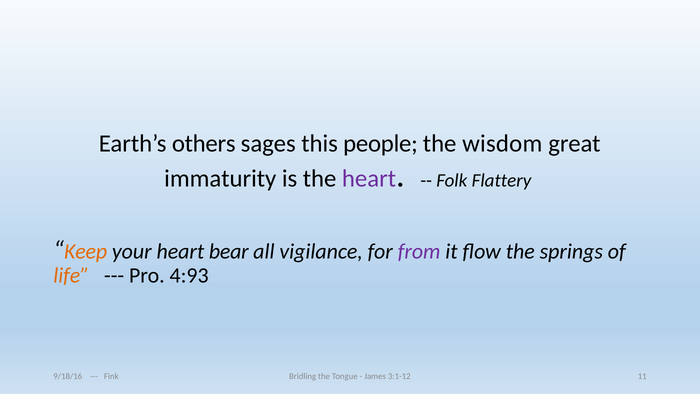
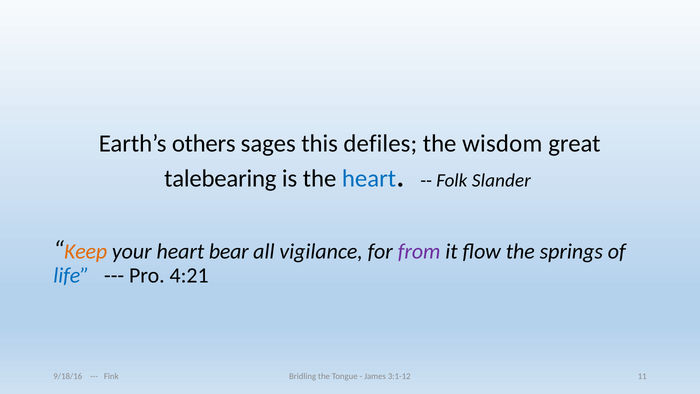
people: people -> defiles (380, 144)
immaturity: immaturity -> talebearing (220, 179)
heart colour: purple -> blue (369, 179)
Flattery: Flattery -> Slander (501, 180)
life colour: orange -> blue (71, 276)
4:93: 4:93 -> 4:21 (189, 276)
